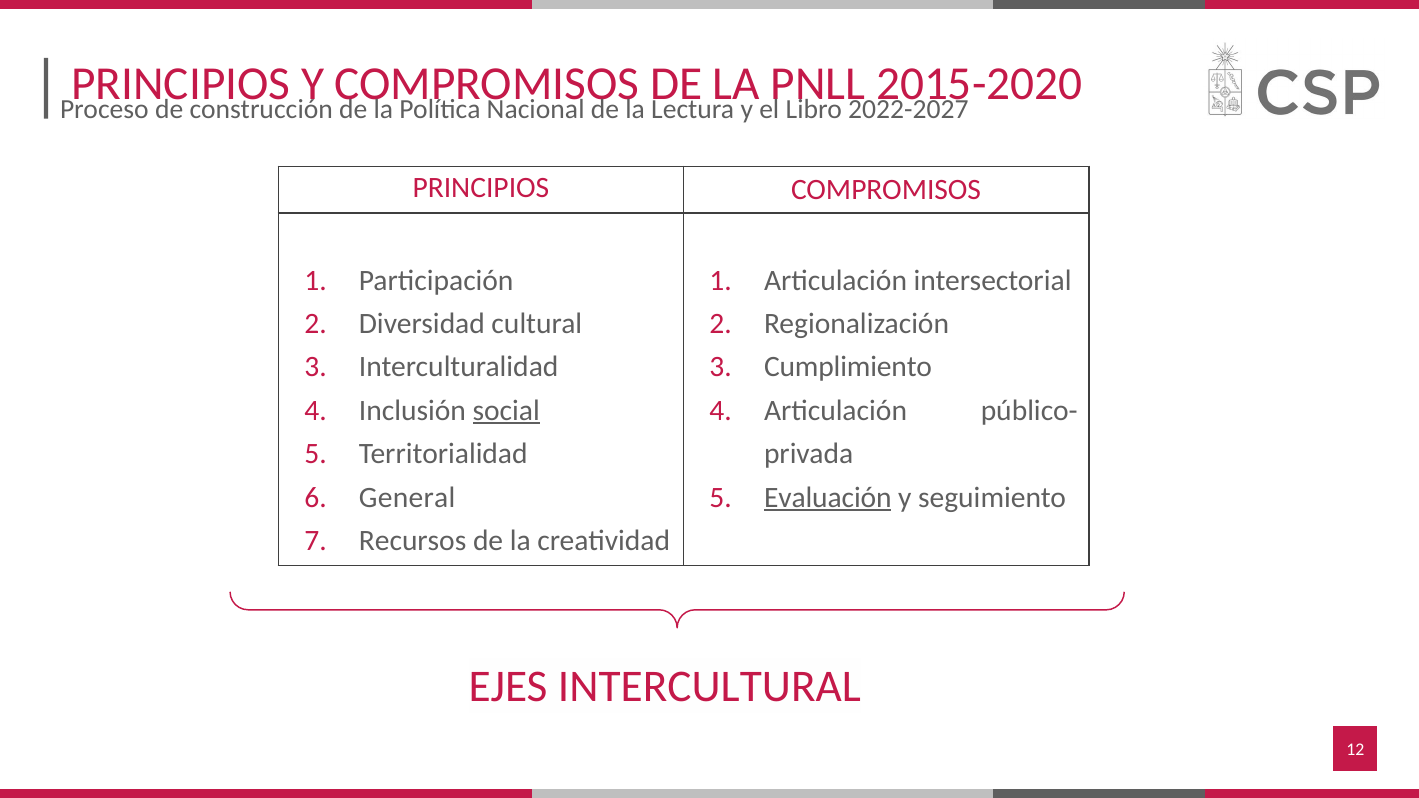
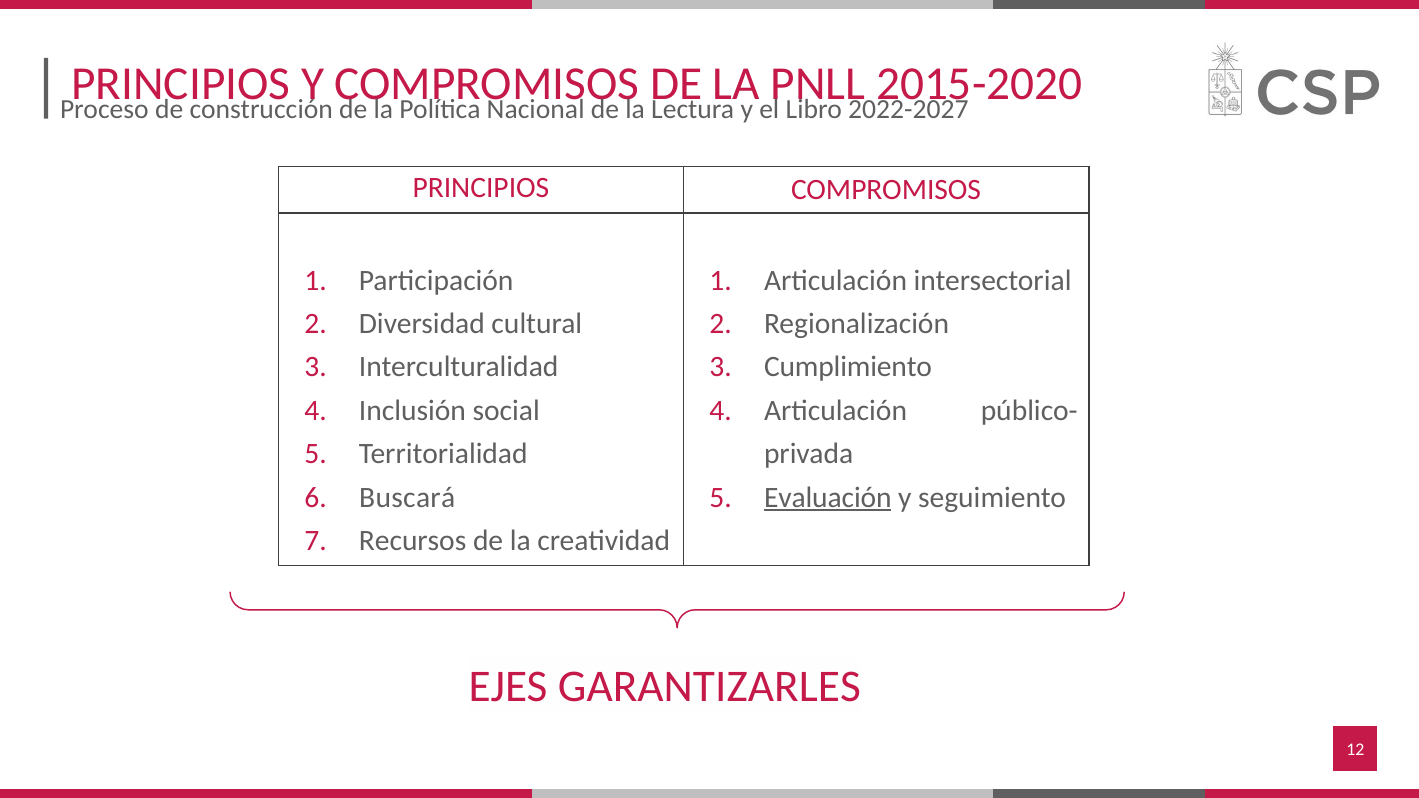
social underline: present -> none (506, 411)
General: General -> Buscará (407, 497)
INTERCULTURAL: INTERCULTURAL -> GARANTIZARLES (709, 686)
